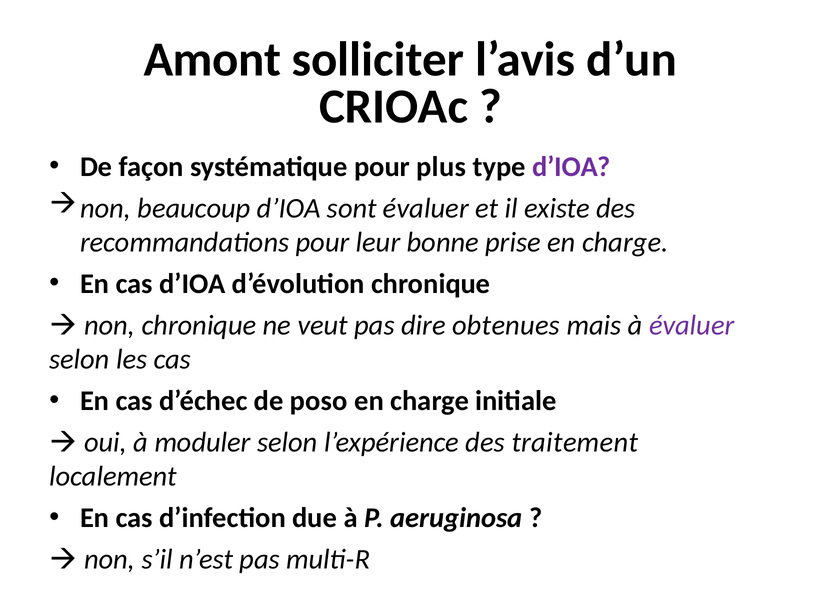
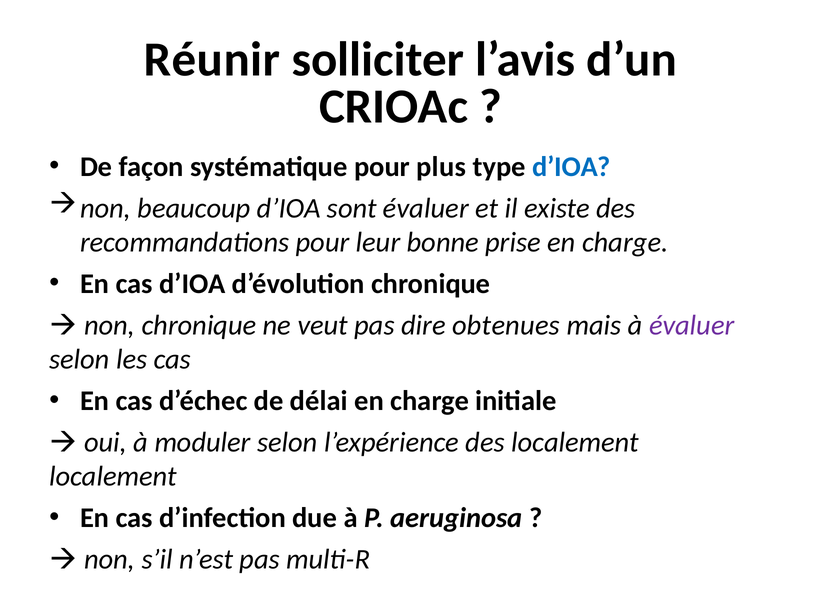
Amont: Amont -> Réunir (212, 60)
d’IOA colour: purple -> blue (571, 167)
poso: poso -> délai (319, 401)
des traitement: traitement -> localement (575, 443)
